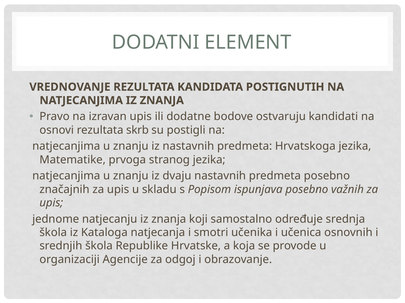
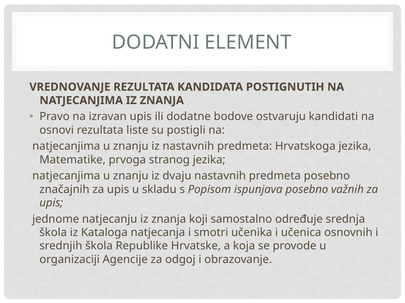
skrb: skrb -> liste (137, 130)
